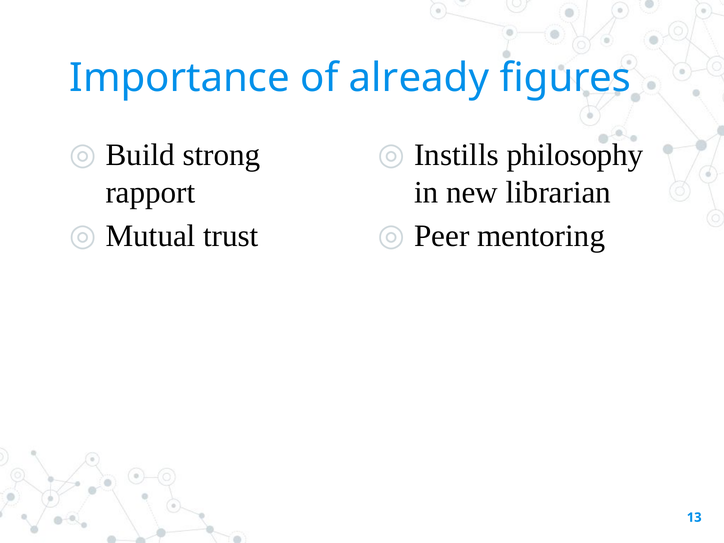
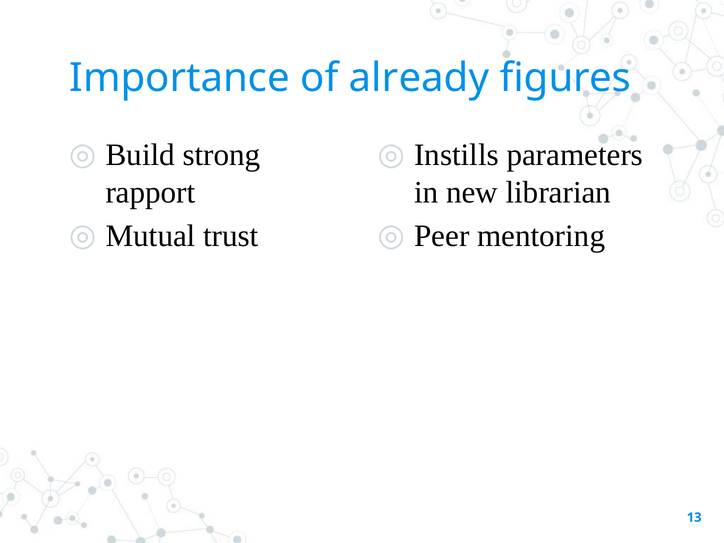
philosophy: philosophy -> parameters (575, 155)
